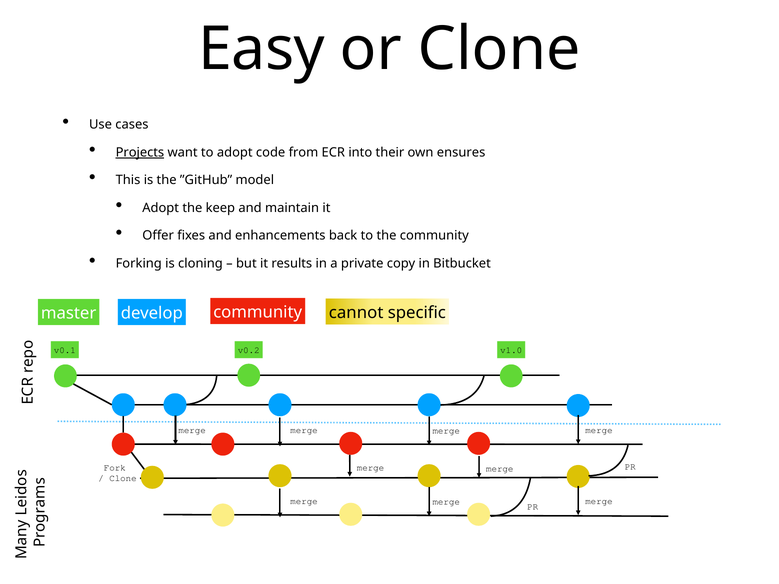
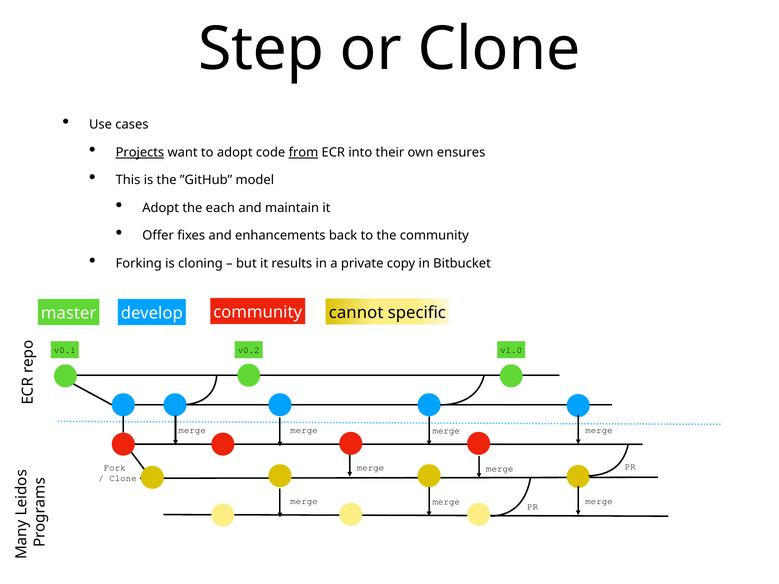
Easy: Easy -> Step (261, 49)
from underline: none -> present (303, 152)
keep: keep -> each (220, 208)
